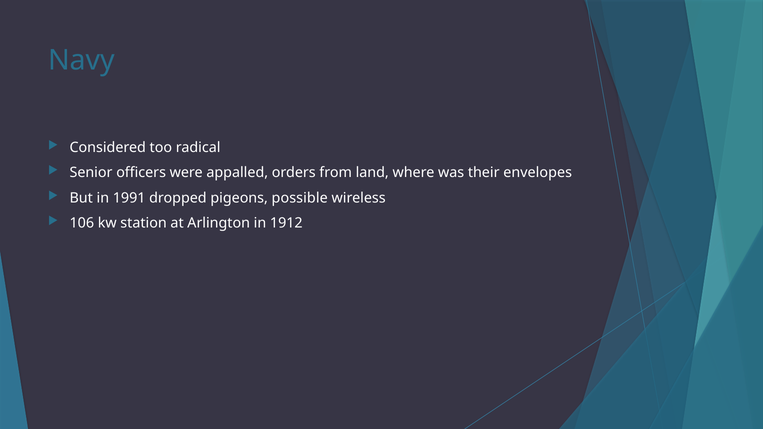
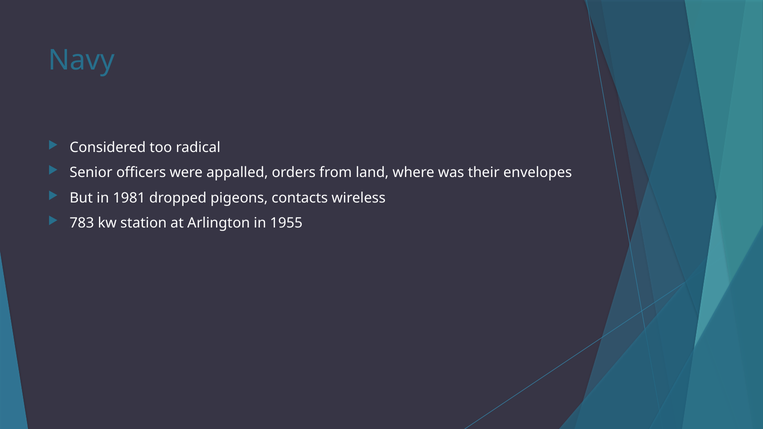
1991: 1991 -> 1981 (129, 198)
possible: possible -> contacts (300, 198)
106: 106 -> 783 (82, 223)
1912: 1912 -> 1955 (286, 223)
